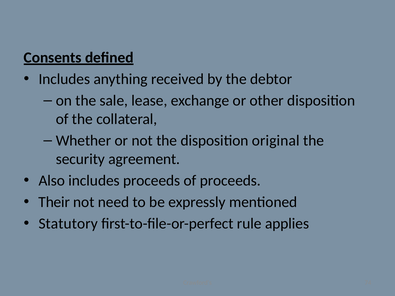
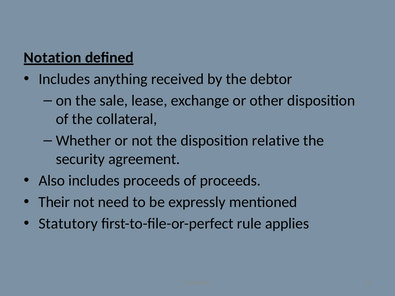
Consents: Consents -> Notation (53, 58)
original: original -> relative (276, 141)
